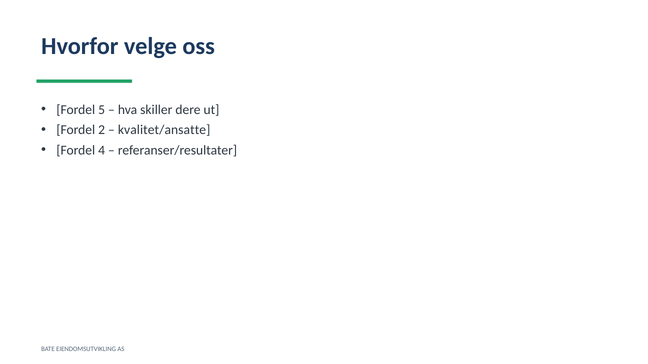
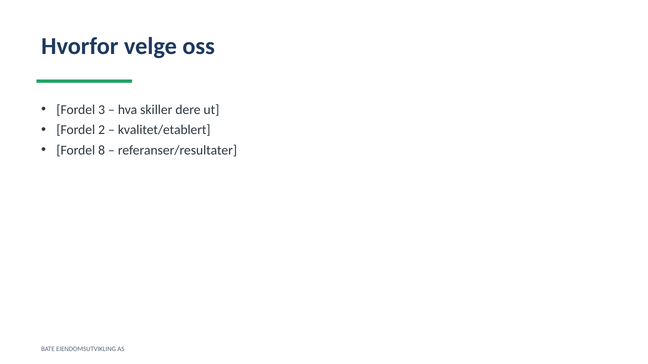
5: 5 -> 3 (102, 110)
kvalitet/ansatte: kvalitet/ansatte -> kvalitet/etablert (164, 130)
4: 4 -> 8 (102, 150)
